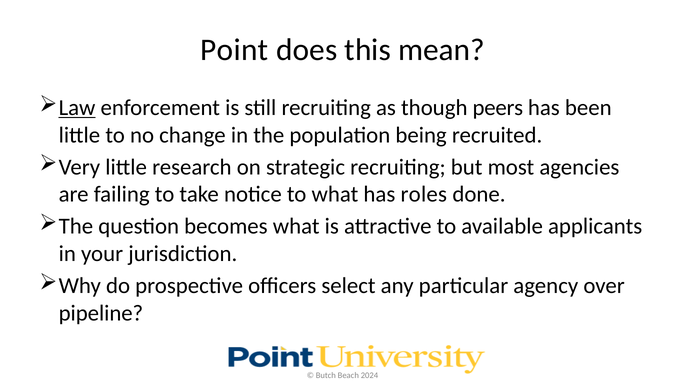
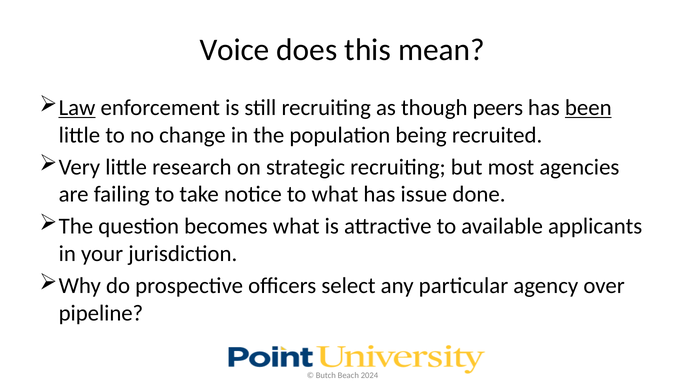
Point: Point -> Voice (235, 50)
been underline: none -> present (588, 108)
roles: roles -> issue (424, 195)
